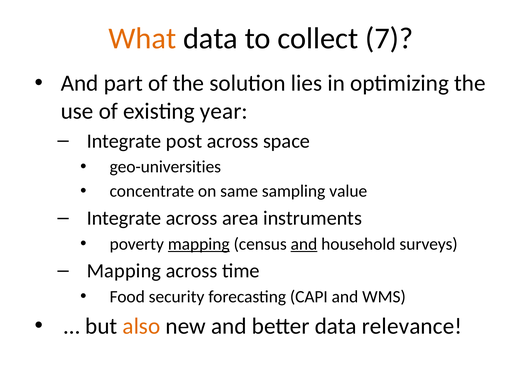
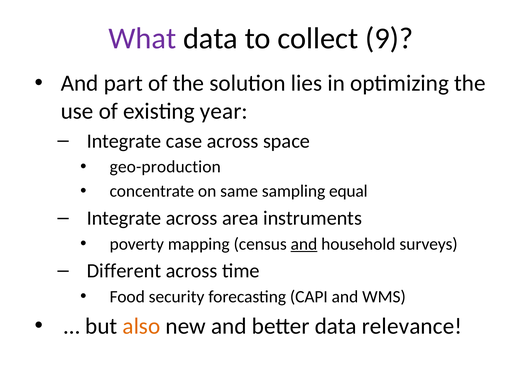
What colour: orange -> purple (142, 39)
7: 7 -> 9 (389, 39)
post: post -> case (184, 141)
geo-universities: geo-universities -> geo-production (165, 167)
value: value -> equal (348, 191)
mapping underline: present -> none (199, 244)
Mapping: Mapping -> Different (124, 271)
